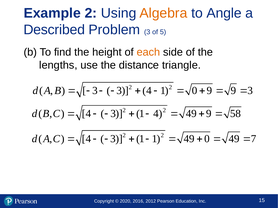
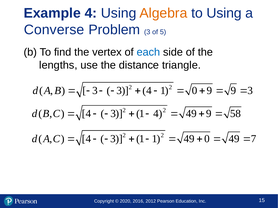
Example 2: 2 -> 4 (91, 13)
to Angle: Angle -> Using (224, 13)
Described: Described -> Converse (54, 30)
height: height -> vertex (107, 52)
each colour: orange -> blue (148, 52)
